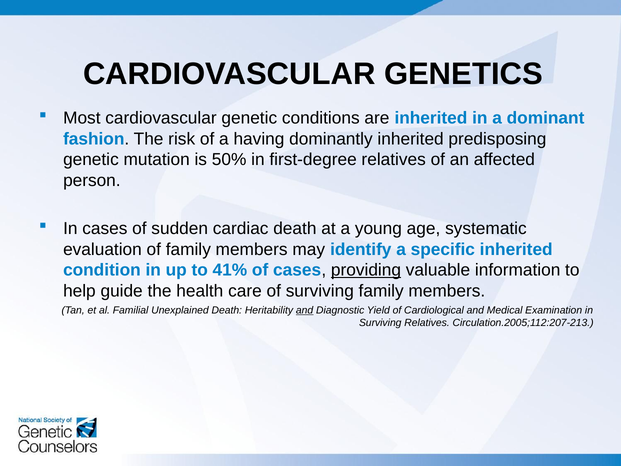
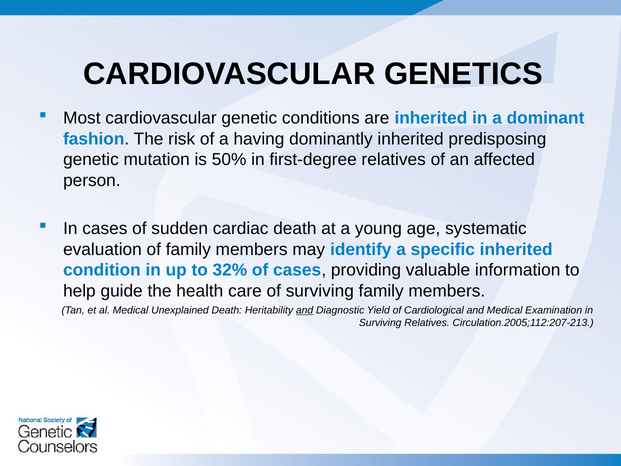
41%: 41% -> 32% (230, 270)
providing underline: present -> none (366, 270)
al Familial: Familial -> Medical (131, 310)
